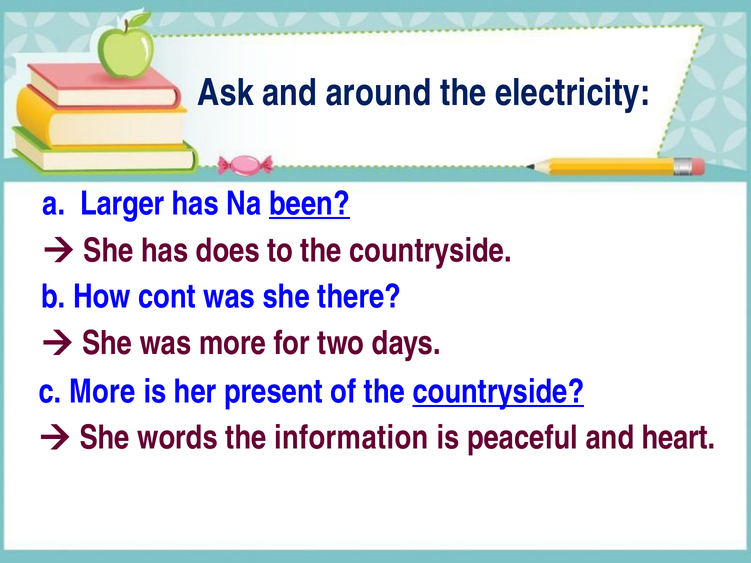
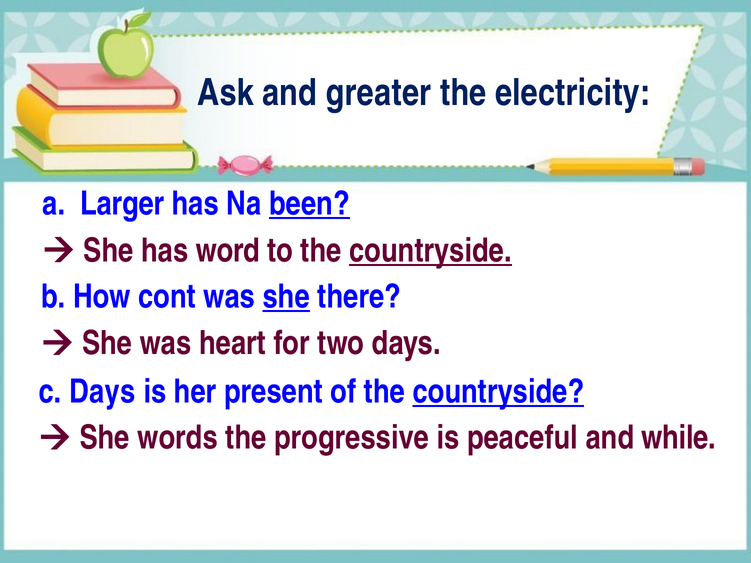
around: around -> greater (378, 93)
does: does -> word (228, 251)
countryside underline: none -> present (430, 251)
she underline: none -> present (286, 297)
was more: more -> heart (233, 344)
c More: More -> Days (102, 392)
information: information -> progressive (352, 438)
heart: heart -> while (679, 438)
